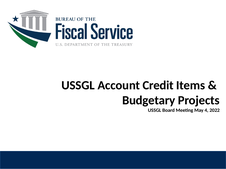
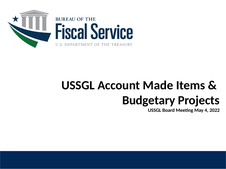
Credit: Credit -> Made (158, 85)
